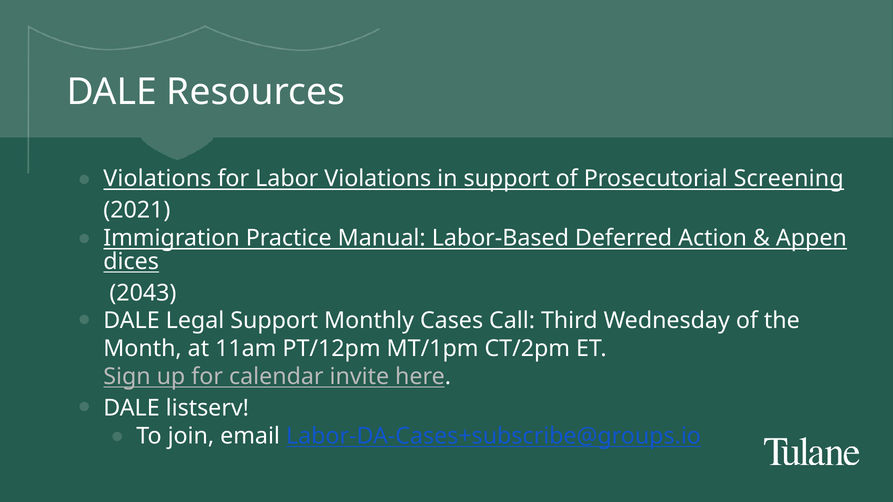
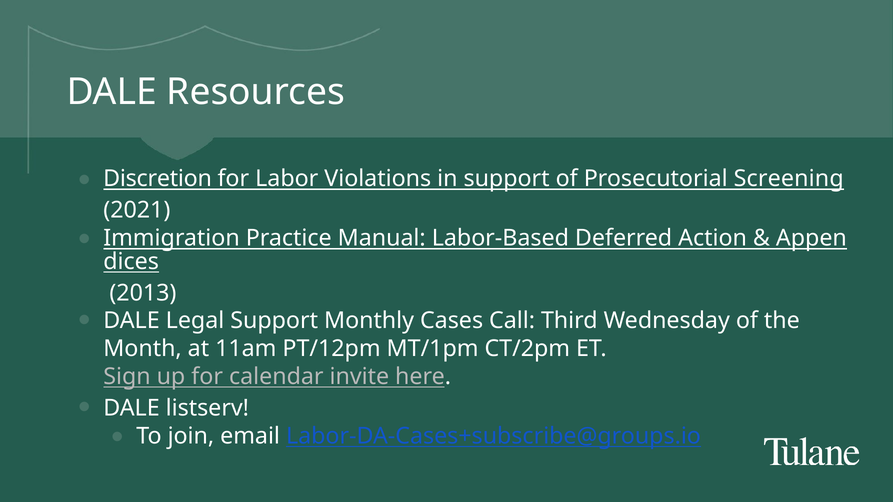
Violations: Violations -> Discretion (158, 179)
2043: 2043 -> 2013 (143, 293)
